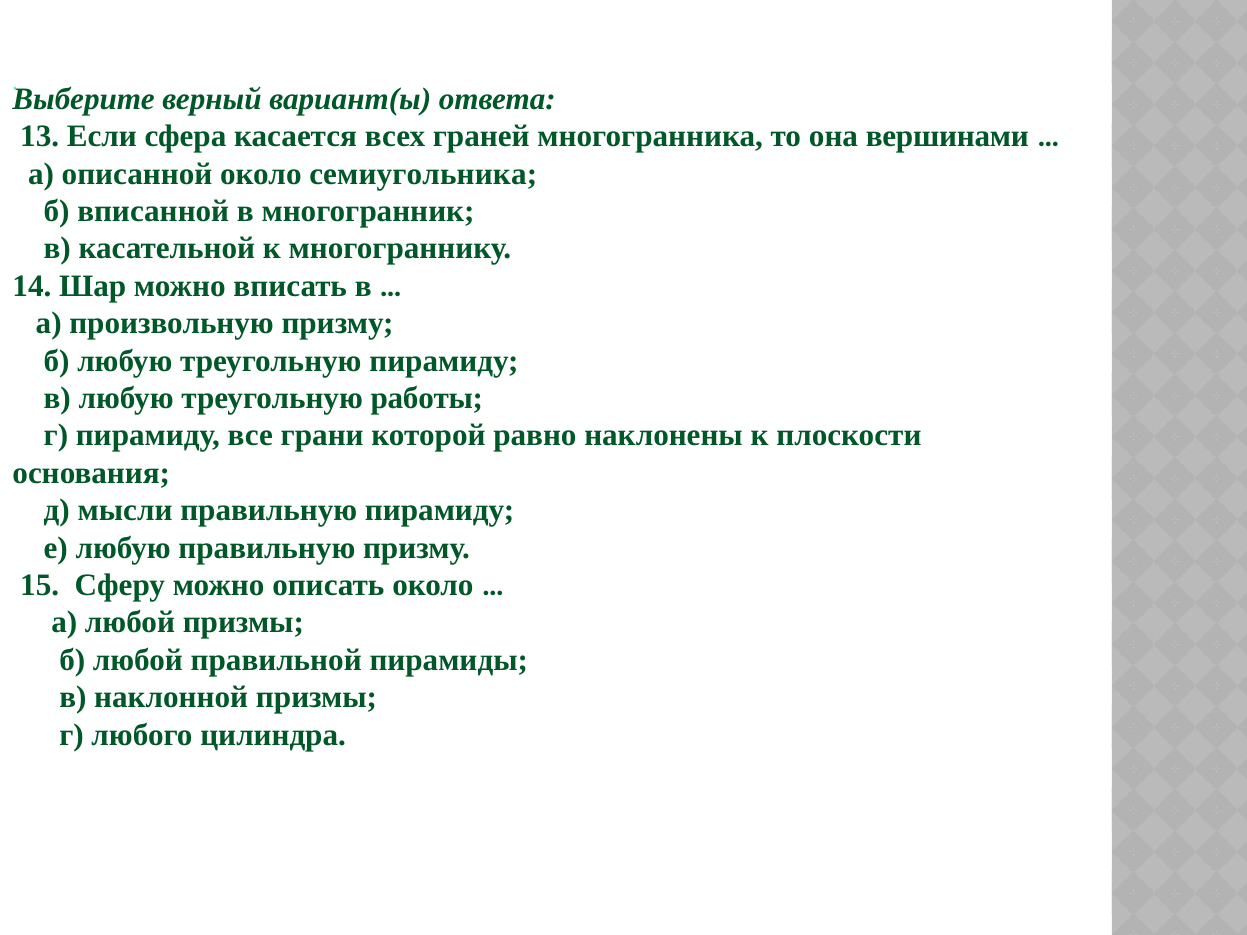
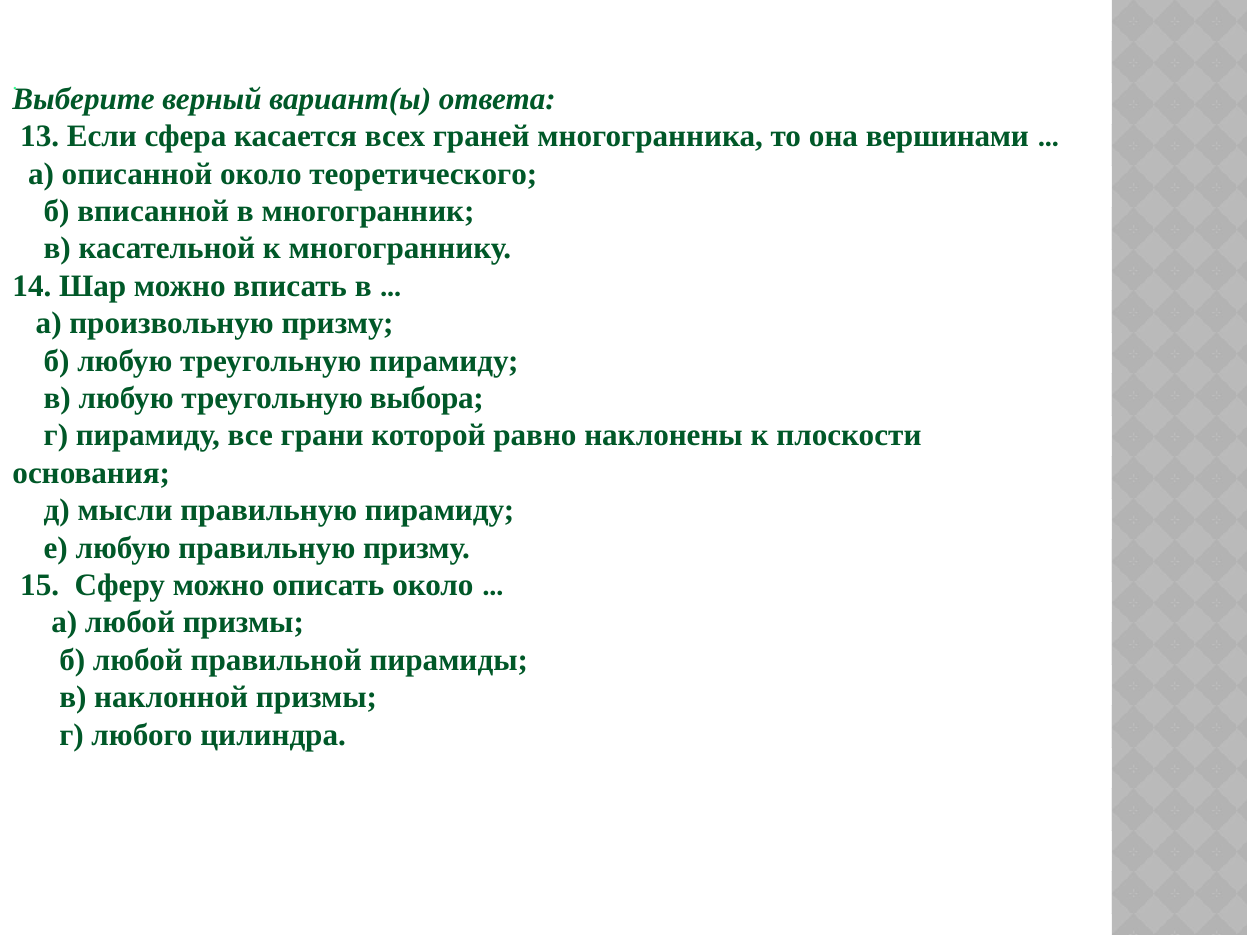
семиугольника: семиугольника -> теоретического (423, 174)
работы: работы -> выбора (427, 398)
